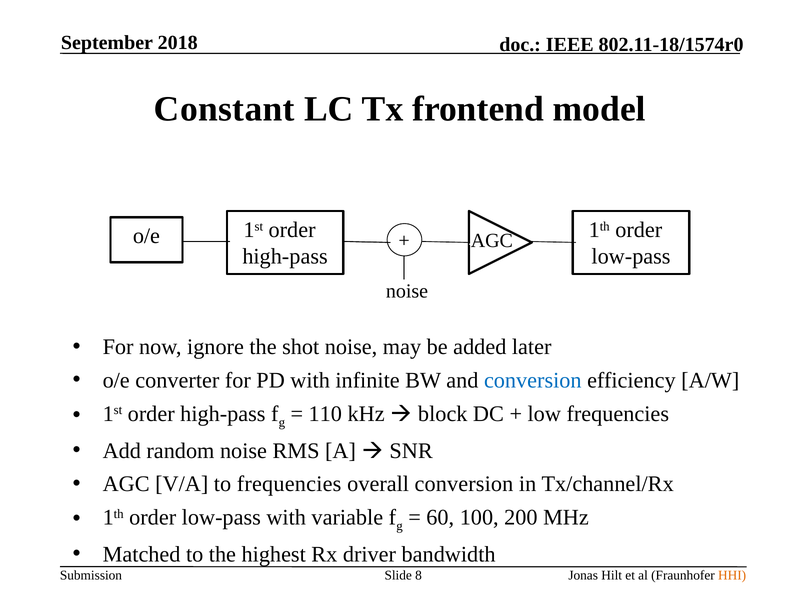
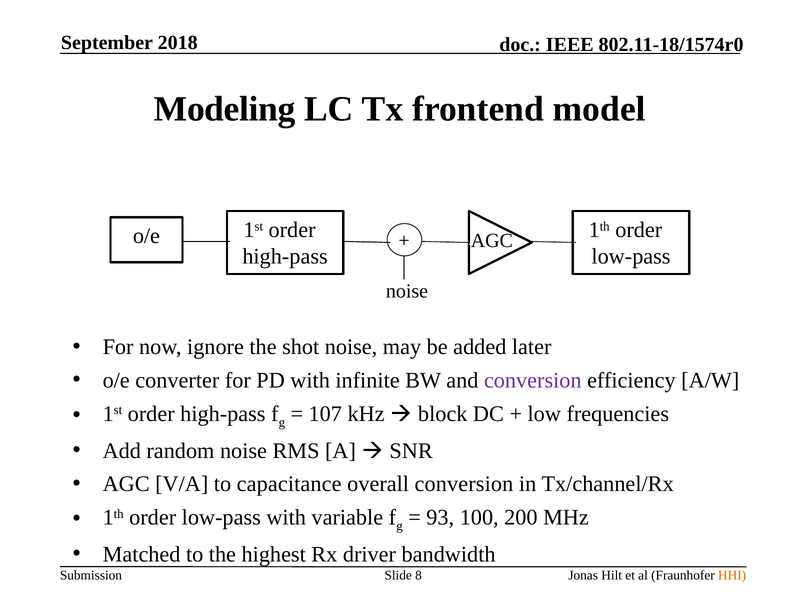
Constant: Constant -> Modeling (225, 109)
conversion colour: blue -> purple (533, 380)
110: 110 -> 107 (325, 414)
to frequencies: frequencies -> capacitance (289, 484)
60: 60 -> 93 (440, 517)
